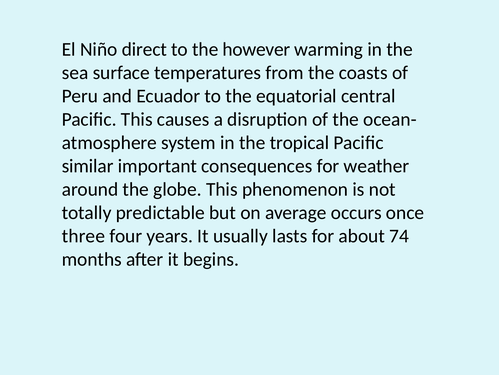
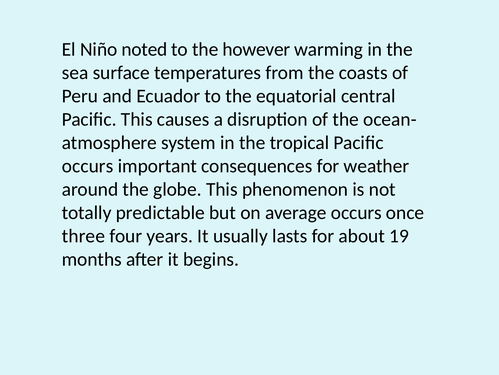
direct: direct -> noted (144, 49)
similar: similar -> occurs (88, 166)
74: 74 -> 19 (399, 236)
